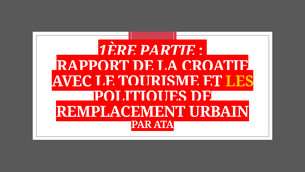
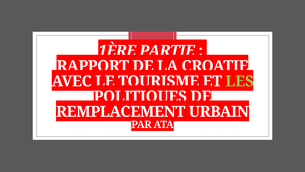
LES colour: yellow -> light green (240, 81)
